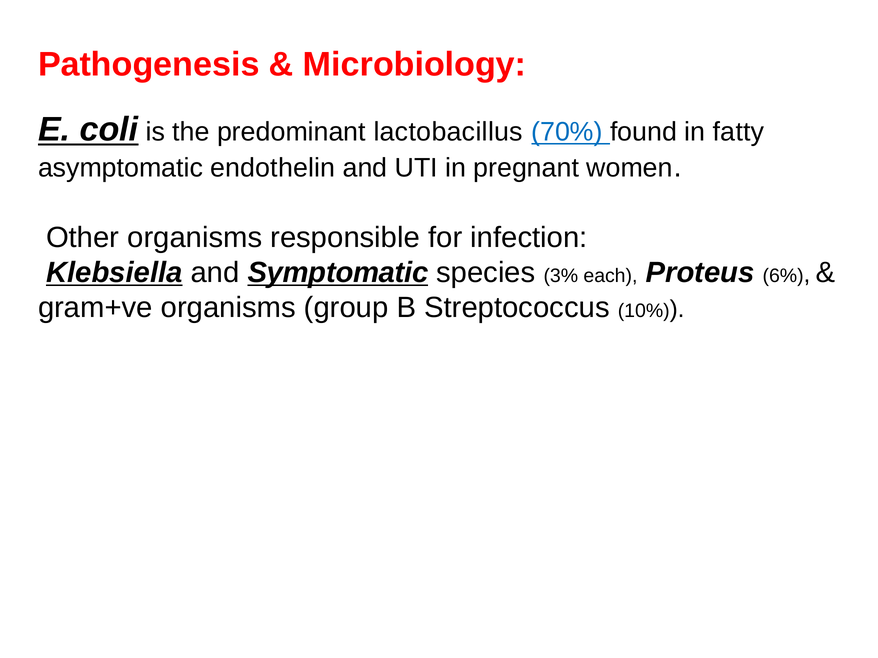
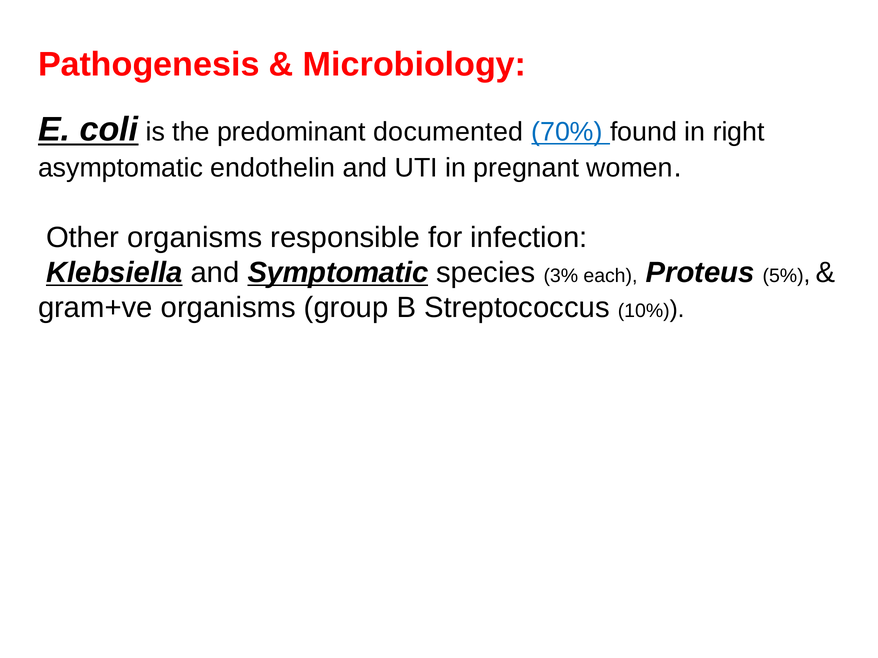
lactobacillus: lactobacillus -> documented (448, 132)
fatty: fatty -> right (739, 132)
6%: 6% -> 5% (783, 276)
